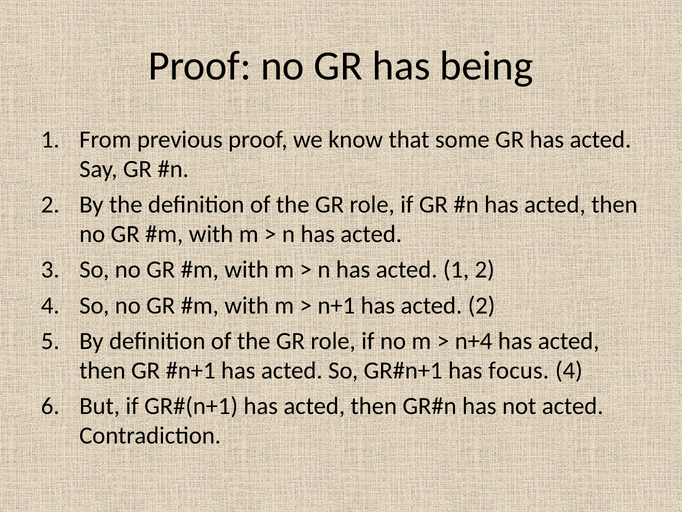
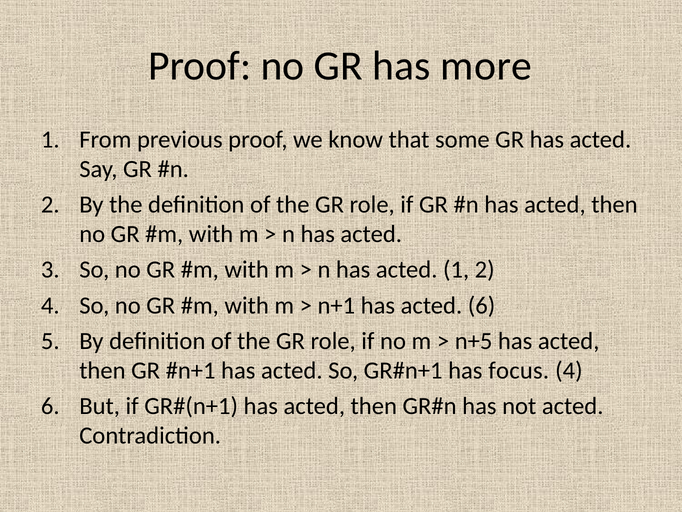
being: being -> more (486, 66)
acted 2: 2 -> 6 (482, 305)
n+4: n+4 -> n+5 (474, 341)
